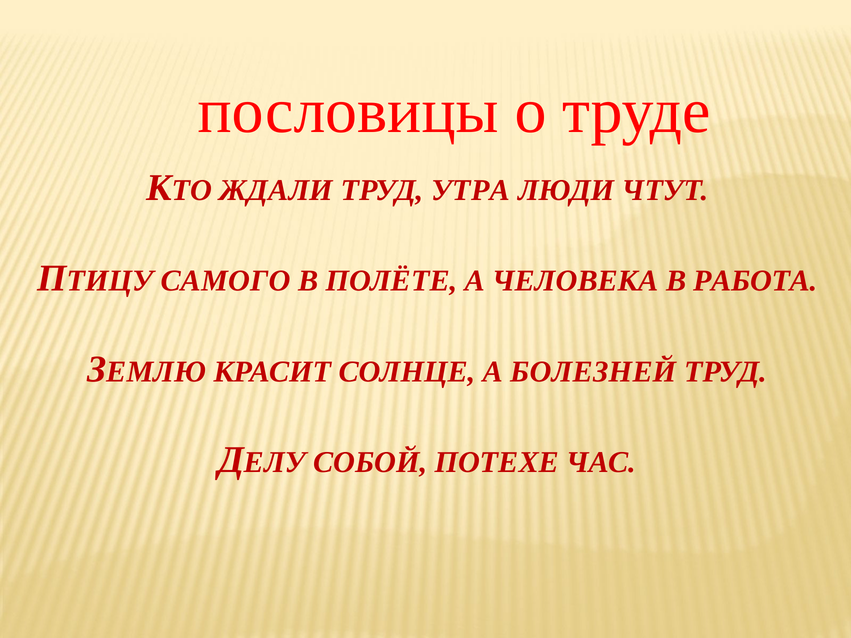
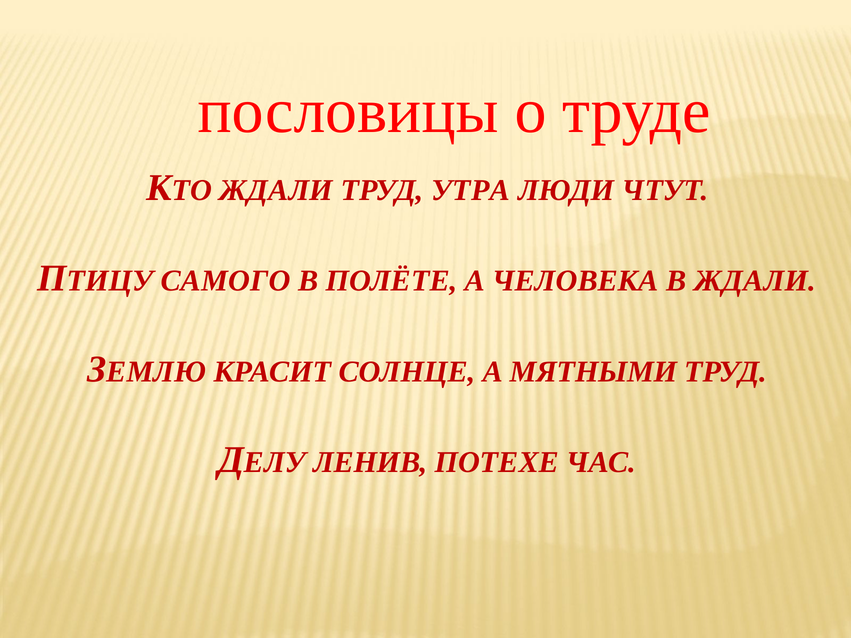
В РАБОТА: РАБОТА -> ЖДАЛИ (755, 281)
БОЛЕЗНЕЙ: БОЛЕЗНЕЙ -> МЯТНЫМИ (594, 372)
СОБОЙ: СОБОЙ -> ЛЕНИВ (370, 463)
